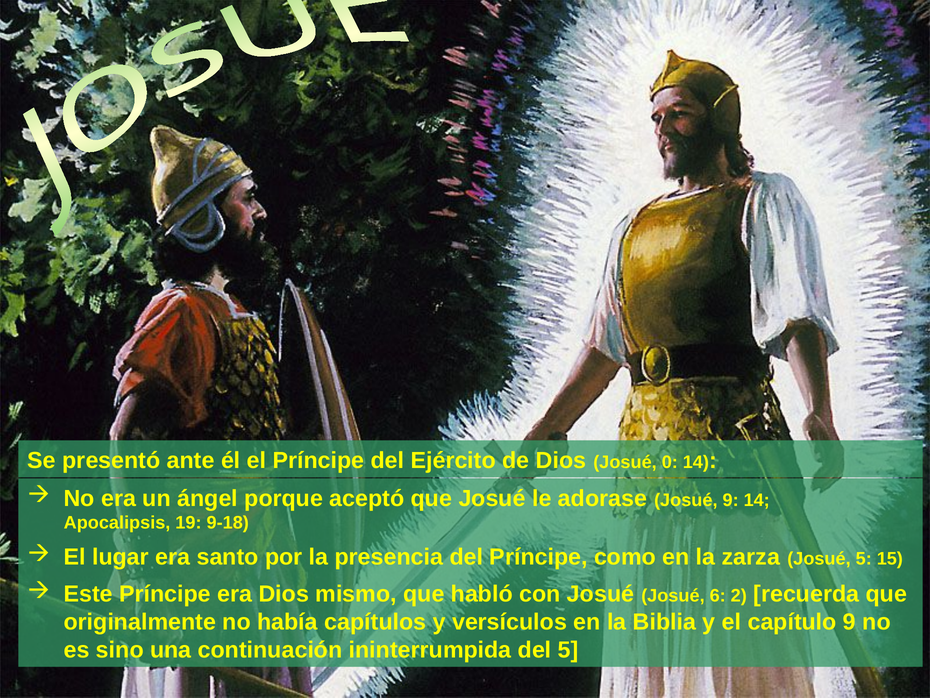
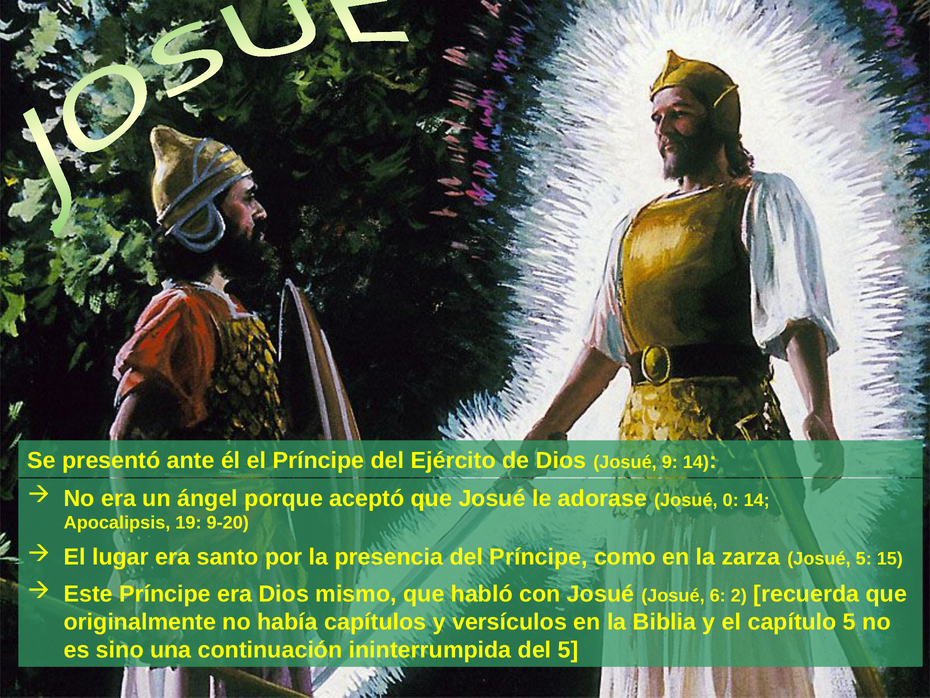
0: 0 -> 9 (670, 462)
Josué 9: 9 -> 0 (731, 500)
9-18: 9-18 -> 9-20 (228, 523)
capítulo 9: 9 -> 5 (849, 622)
